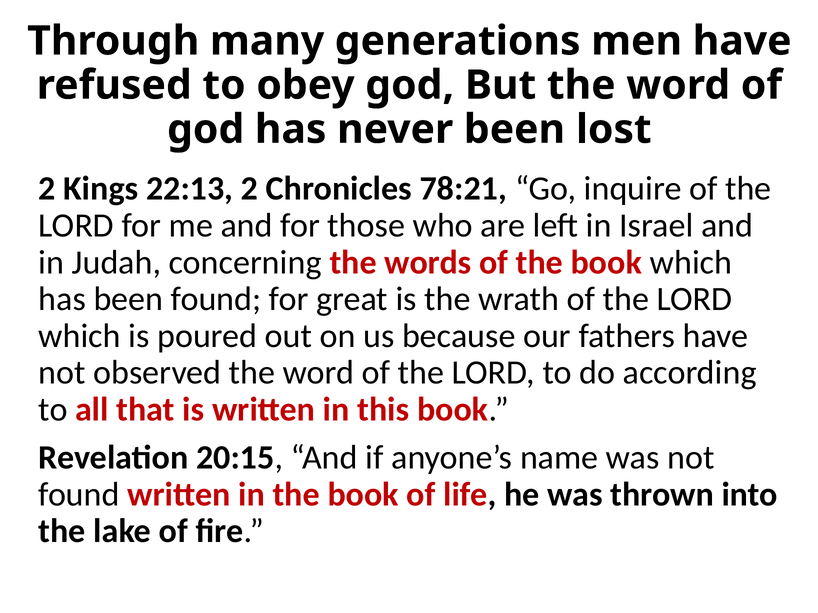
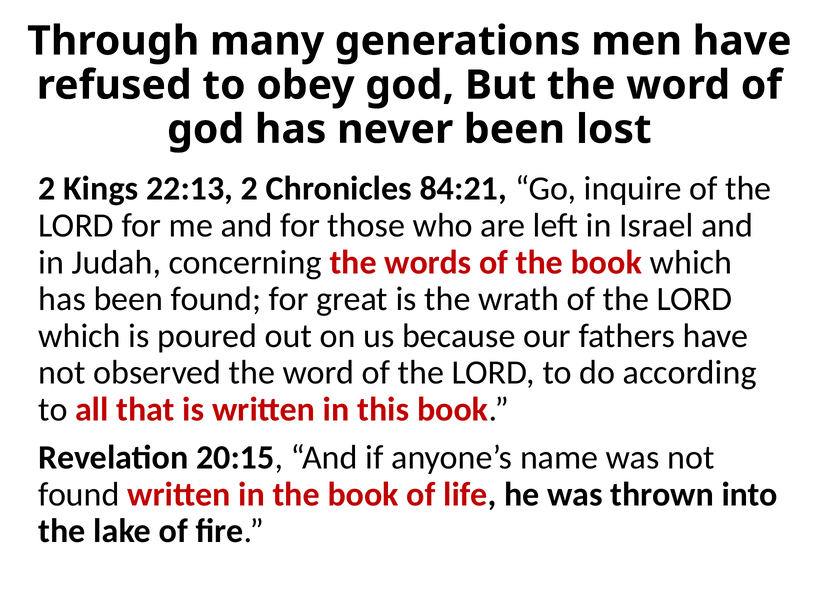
78:21: 78:21 -> 84:21 (463, 189)
